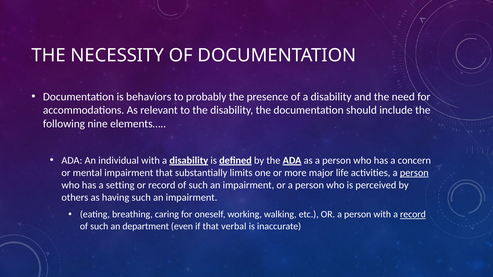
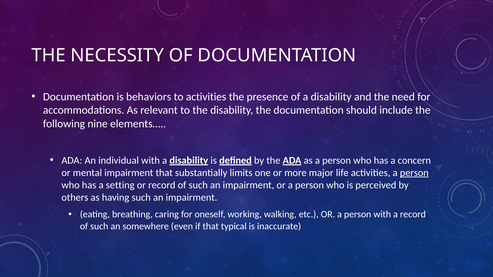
to probably: probably -> activities (206, 97)
record underline: present -> none (413, 215)
department: department -> somewhere (146, 226)
verbal: verbal -> typical (234, 226)
